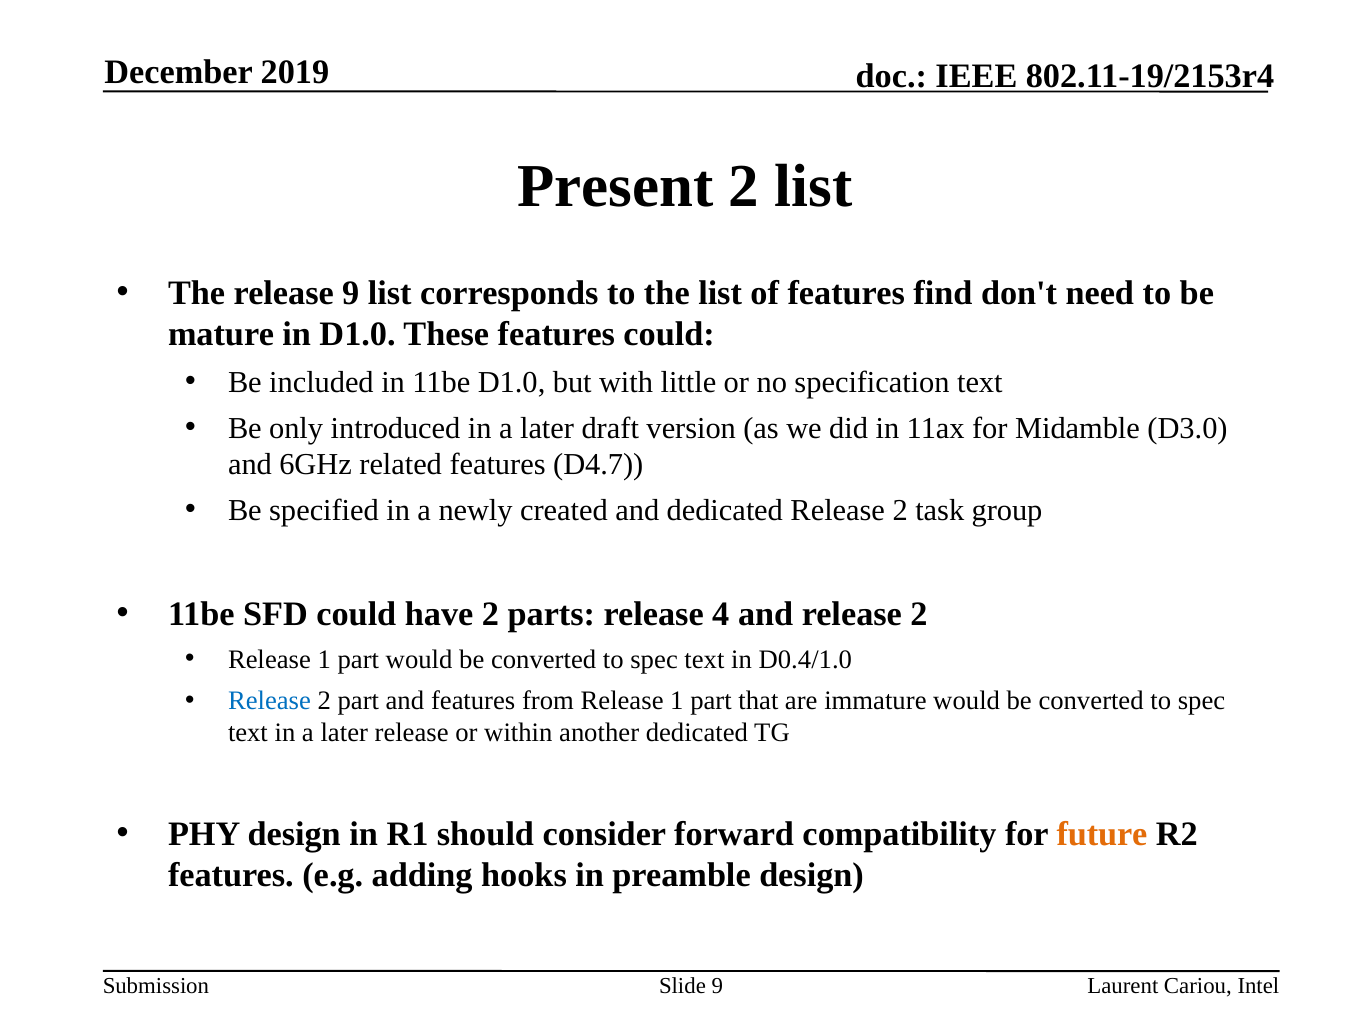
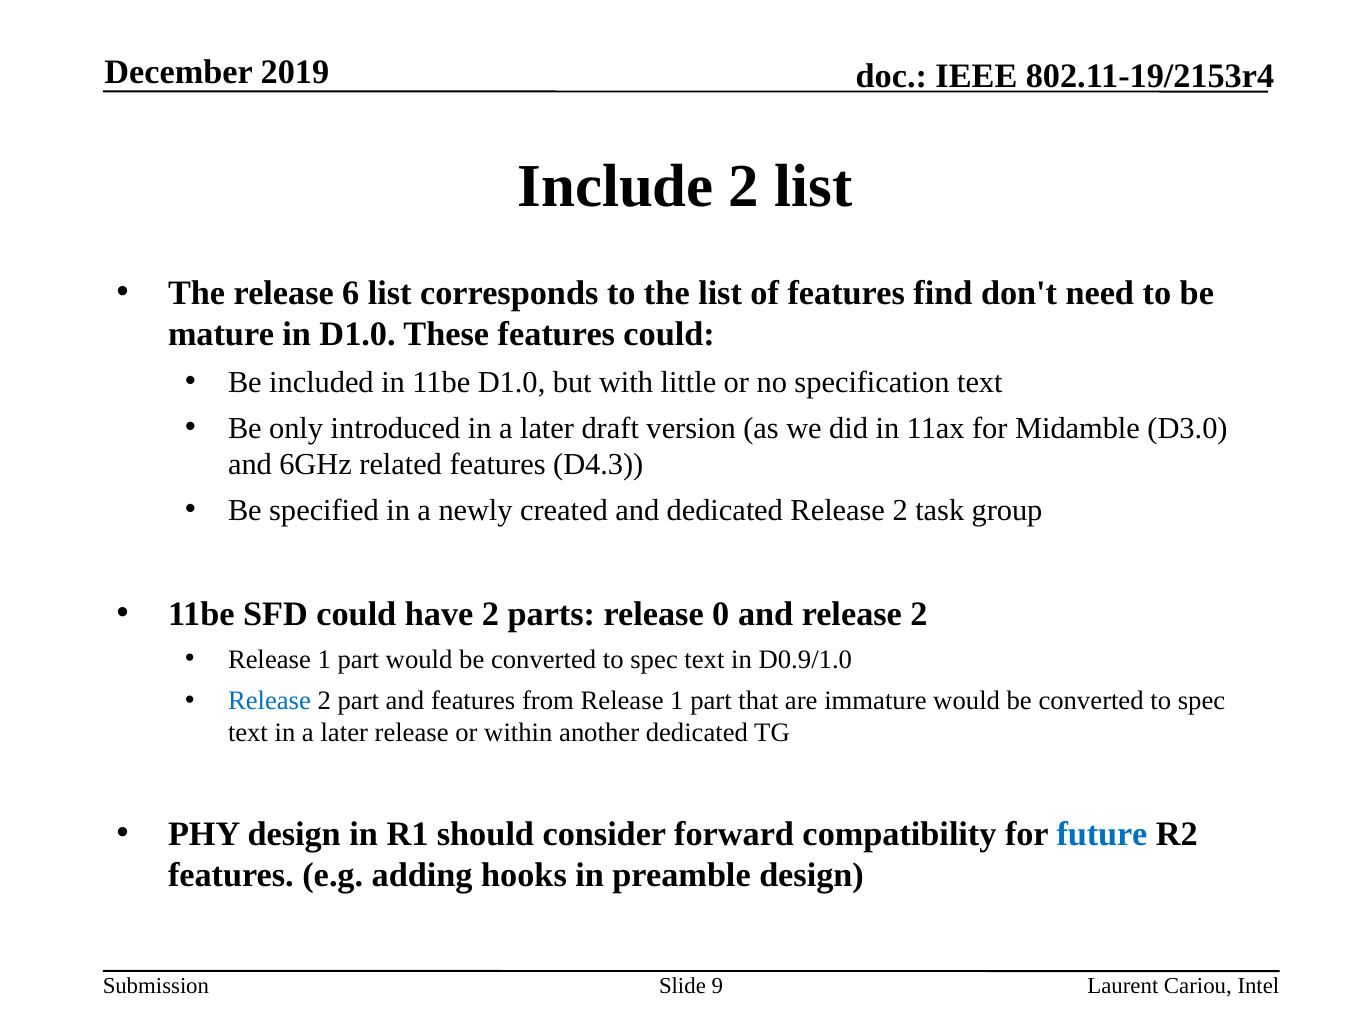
Present: Present -> Include (616, 187)
release 9: 9 -> 6 (351, 293)
D4.7: D4.7 -> D4.3 (598, 465)
4: 4 -> 0 (721, 614)
D0.4/1.0: D0.4/1.0 -> D0.9/1.0 (805, 659)
future colour: orange -> blue (1102, 834)
